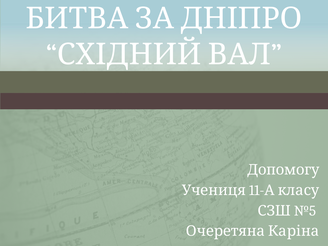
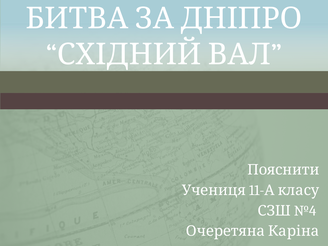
Допомогу: Допомогу -> Пояснити (283, 170)
№5: №5 -> №4 (305, 211)
